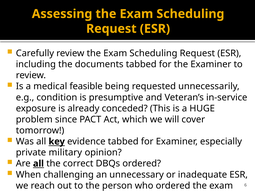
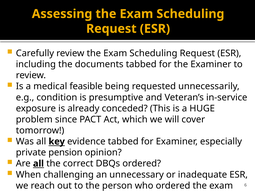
military: military -> pension (65, 153)
